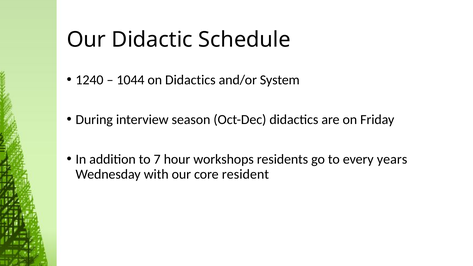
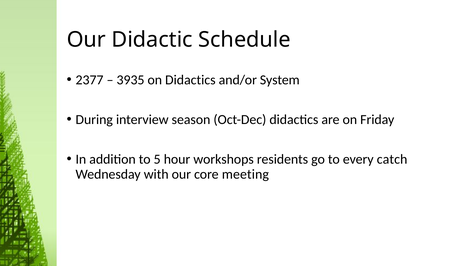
1240: 1240 -> 2377 (90, 80)
1044: 1044 -> 3935 (131, 80)
7: 7 -> 5 (157, 159)
years: years -> catch (392, 159)
resident: resident -> meeting (245, 174)
